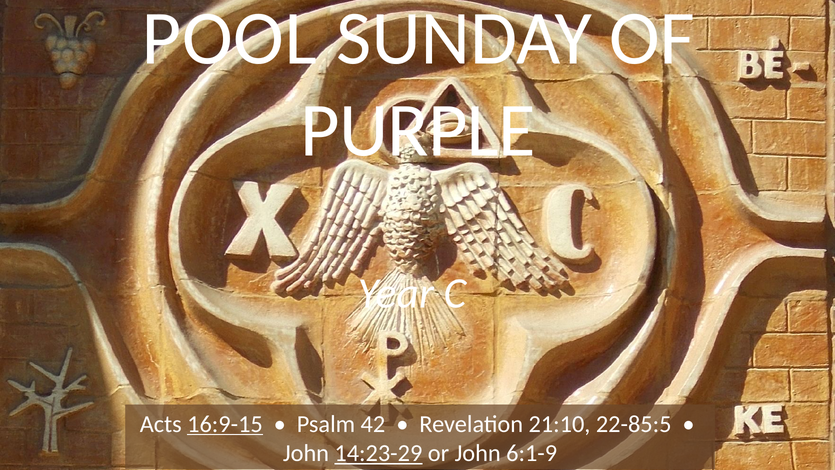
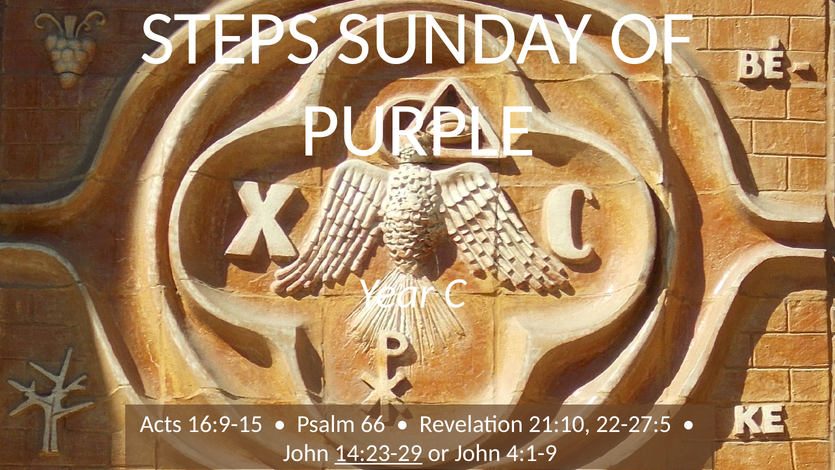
POOL: POOL -> STEPS (230, 38)
16:9-15 underline: present -> none (225, 424)
42: 42 -> 66 (373, 424)
22-85:5: 22-85:5 -> 22-27:5 (634, 424)
6:1-9: 6:1-9 -> 4:1-9 (532, 453)
